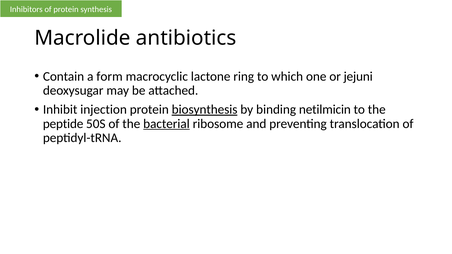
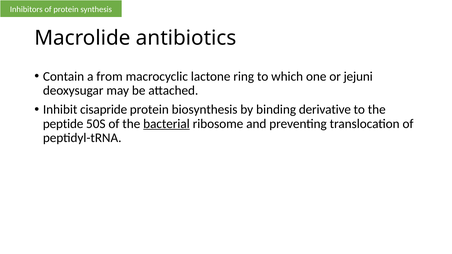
form: form -> from (110, 76)
injection: injection -> cisapride (104, 110)
biosynthesis underline: present -> none (205, 110)
netilmicin: netilmicin -> derivative (325, 110)
